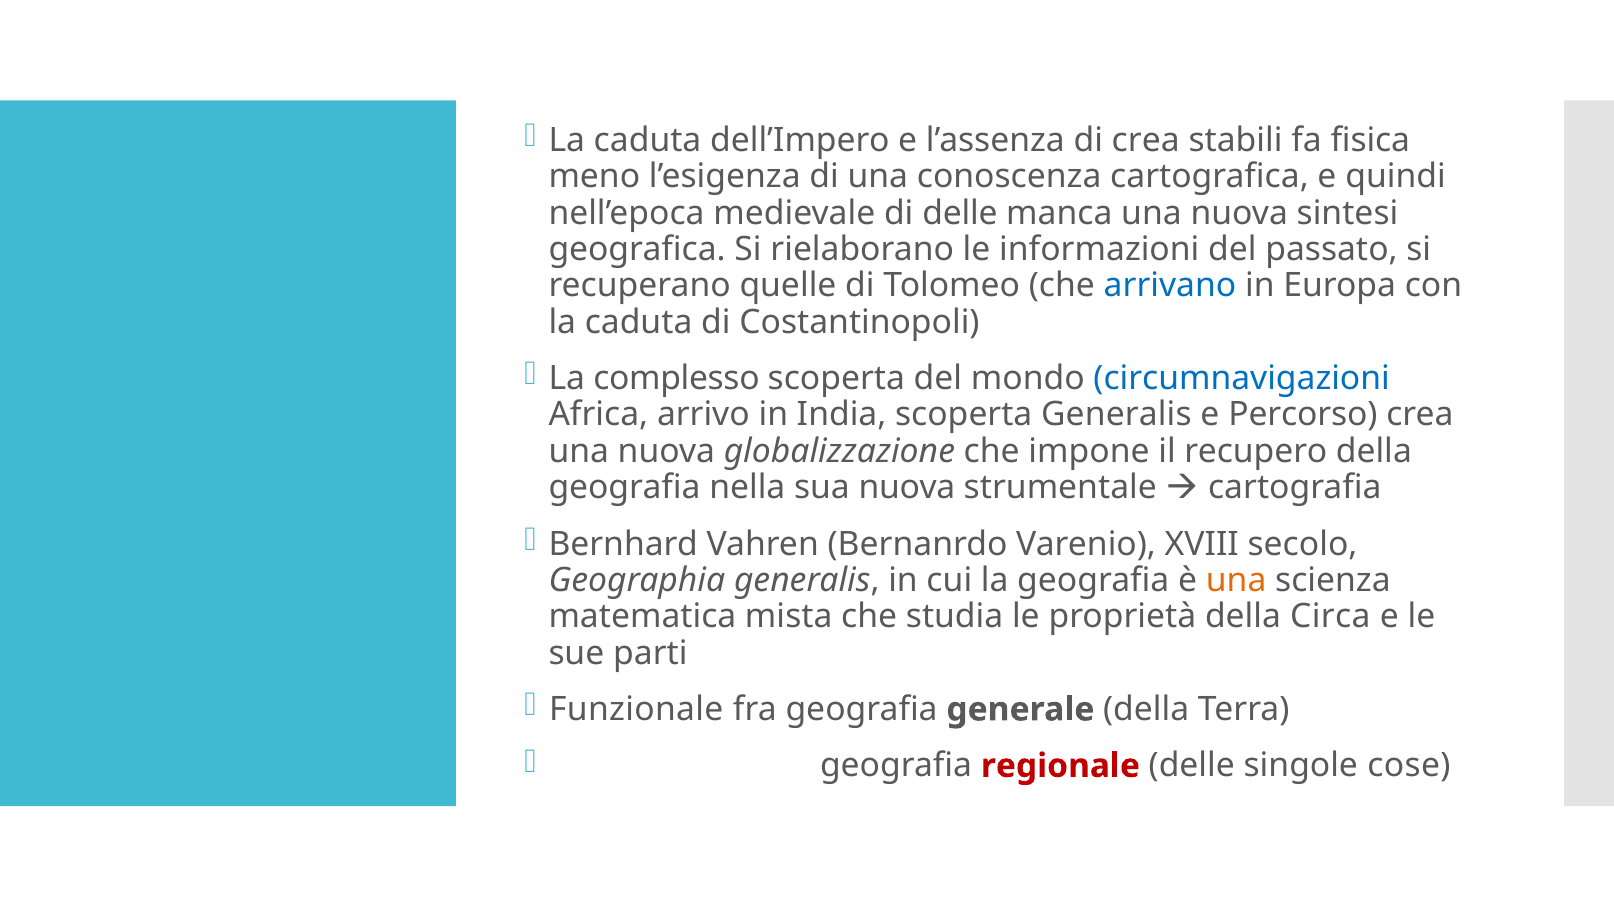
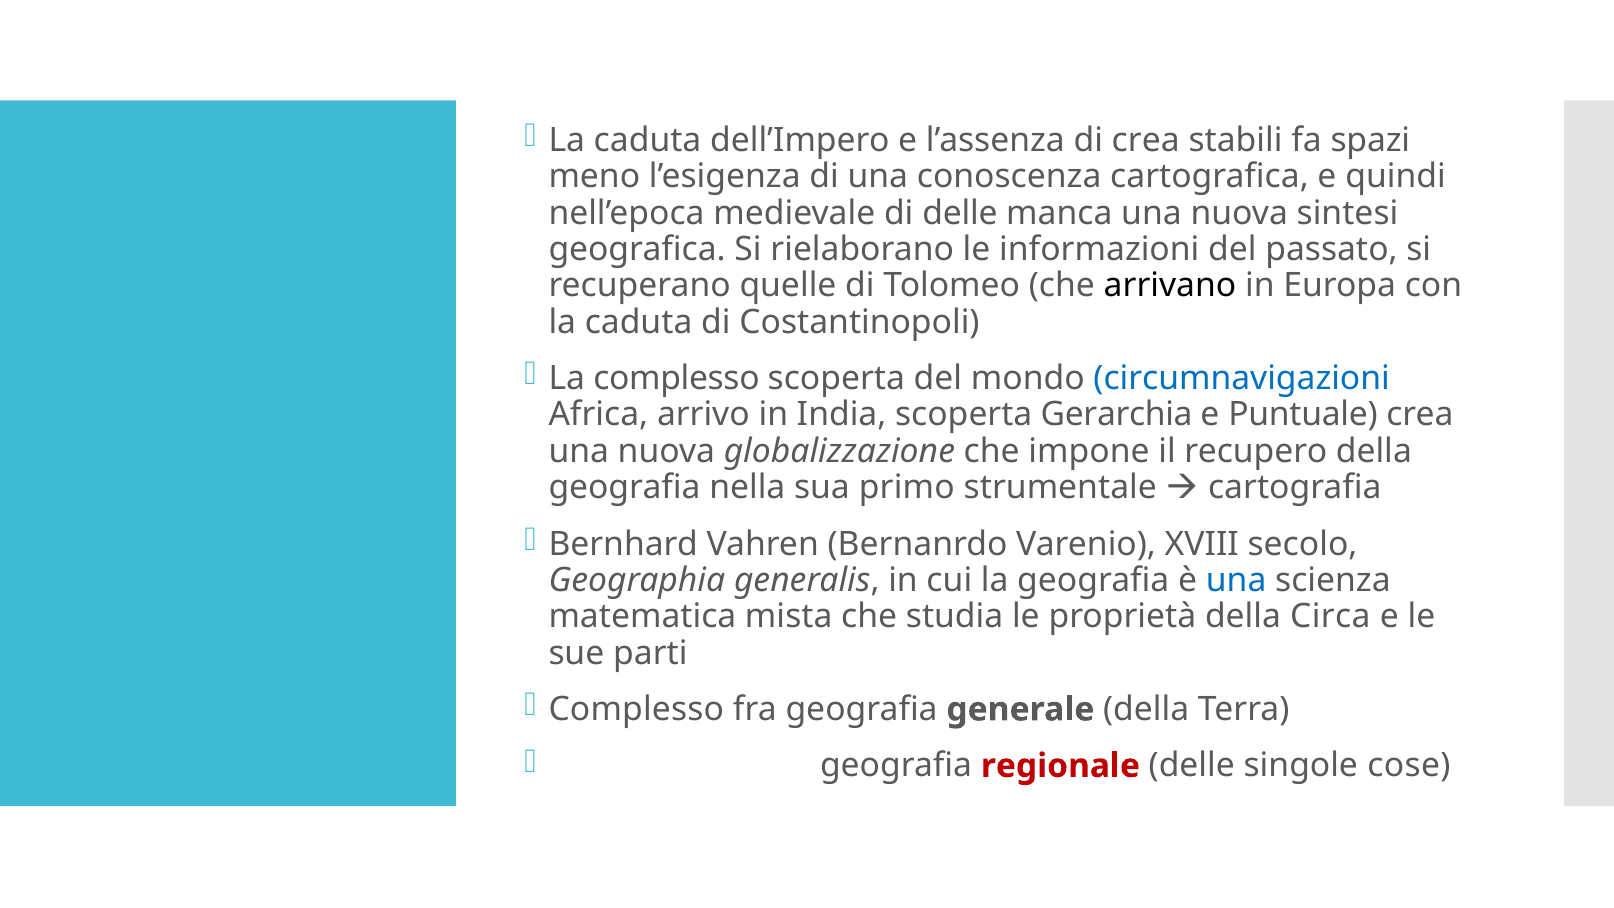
fisica: fisica -> spazi (1370, 140)
arrivano colour: blue -> black (1170, 286)
scoperta Generalis: Generalis -> Gerarchia (1117, 415)
Percorso: Percorso -> Puntuale (1303, 415)
sua nuova: nuova -> primo (907, 487)
una colour: orange -> blue (1236, 580)
Funzionale: Funzionale -> Complesso (636, 709)
